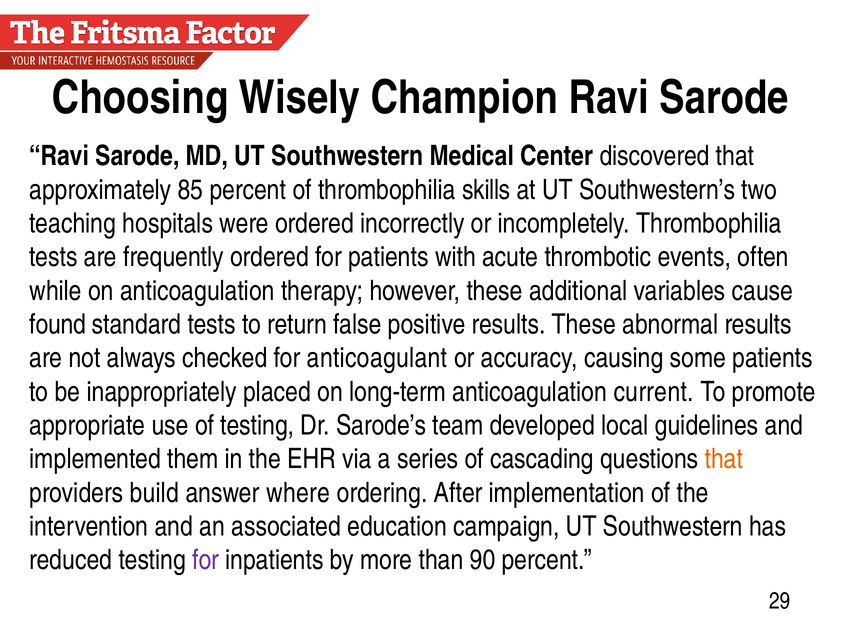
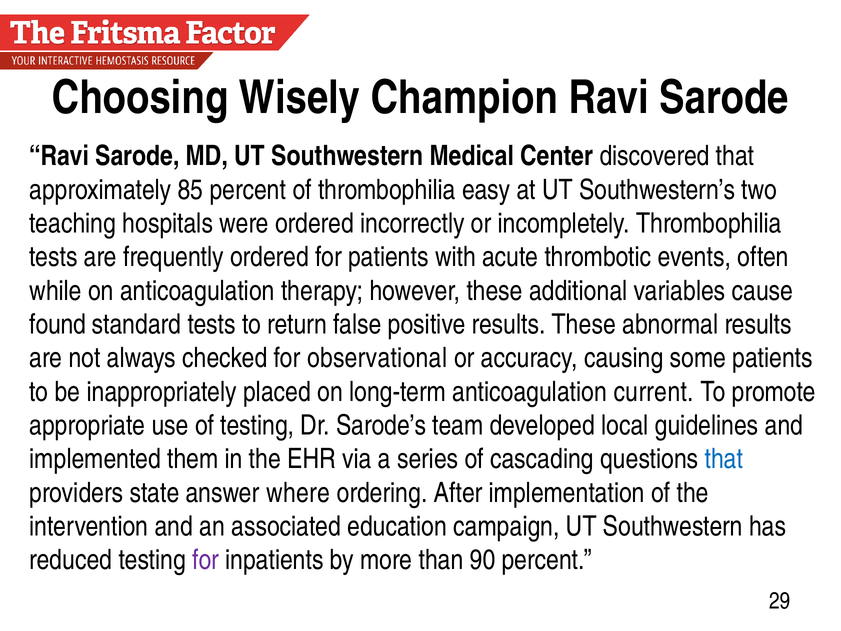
skills: skills -> easy (486, 190)
anticoagulant: anticoagulant -> observational (377, 358)
that colour: orange -> blue (724, 459)
build: build -> state (154, 493)
